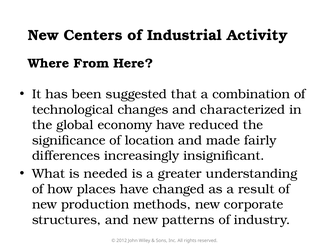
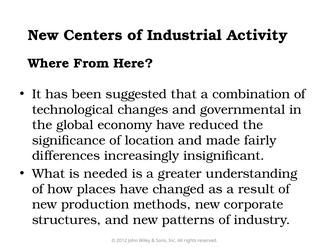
characterized: characterized -> governmental (243, 109)
